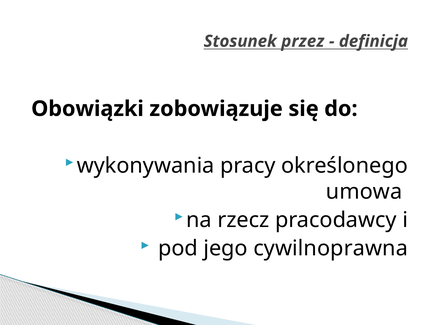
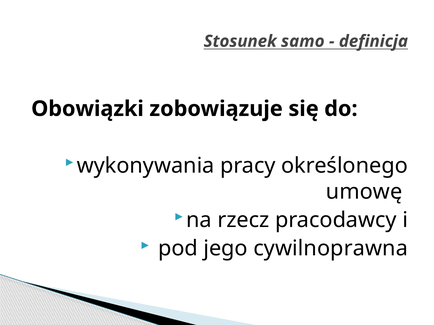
przez: przez -> samo (303, 41)
umowa: umowa -> umowę (364, 192)
